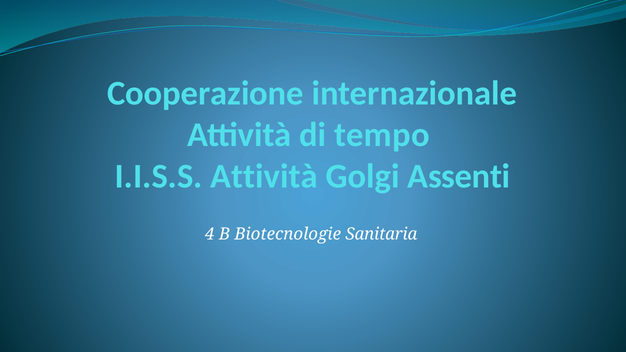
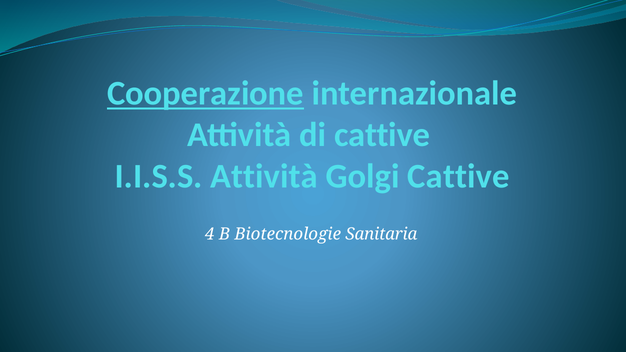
Cooperazione underline: none -> present (206, 94)
di tempo: tempo -> cattive (382, 135)
Golgi Assenti: Assenti -> Cattive (459, 177)
